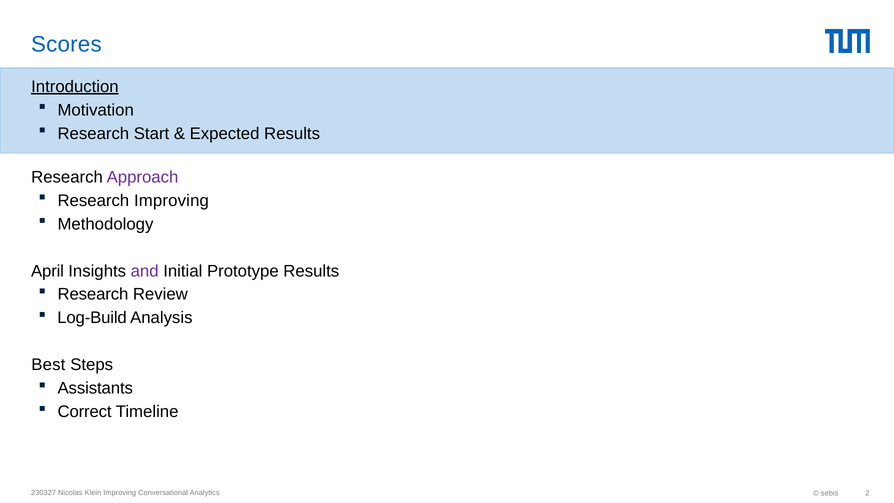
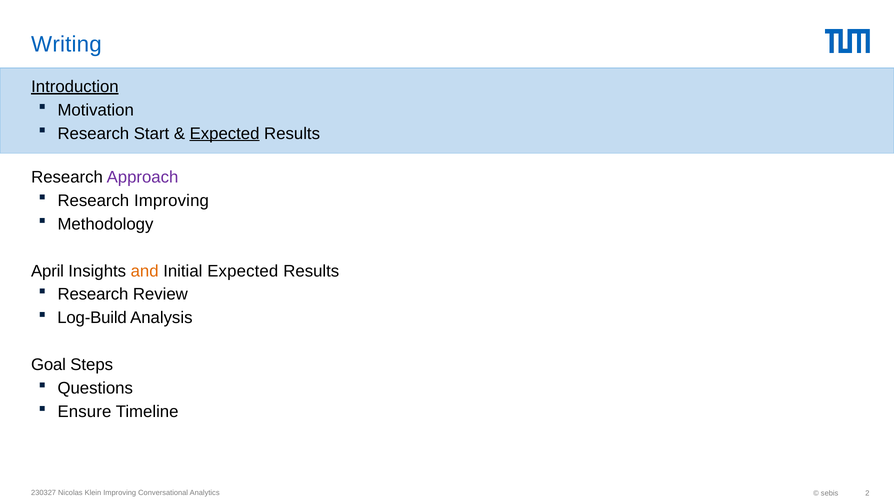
Scores: Scores -> Writing (66, 44)
Expected underline: none -> present (225, 133)
and colour: purple -> orange (145, 271)
Initial Prototype: Prototype -> Expected (243, 271)
Best: Best -> Goal (48, 365)
Assistants: Assistants -> Questions (95, 388)
Correct: Correct -> Ensure (84, 412)
